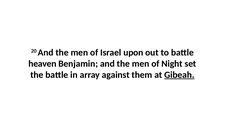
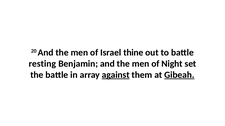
upon: upon -> thine (133, 53)
heaven: heaven -> resting (42, 64)
against underline: none -> present (116, 75)
